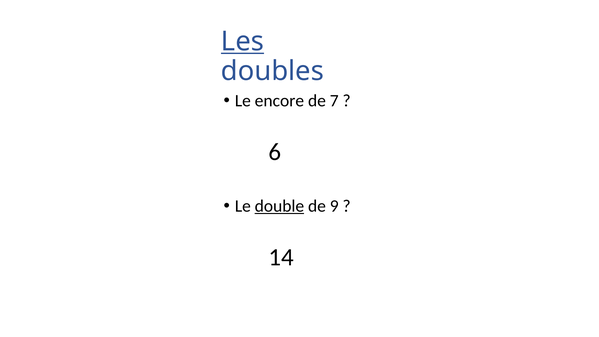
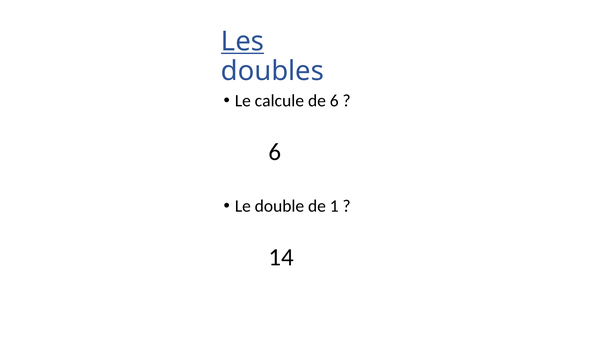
encore: encore -> calcule (279, 101)
de 7: 7 -> 6 (334, 101)
double underline: present -> none (279, 206)
9: 9 -> 1 (334, 206)
